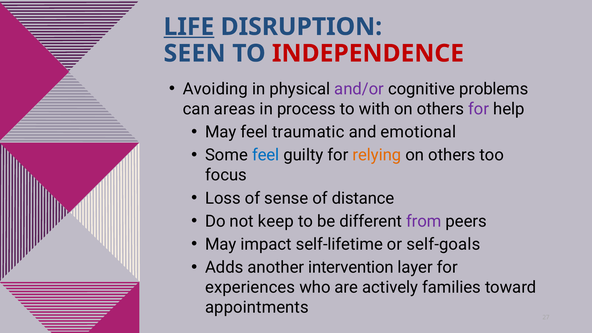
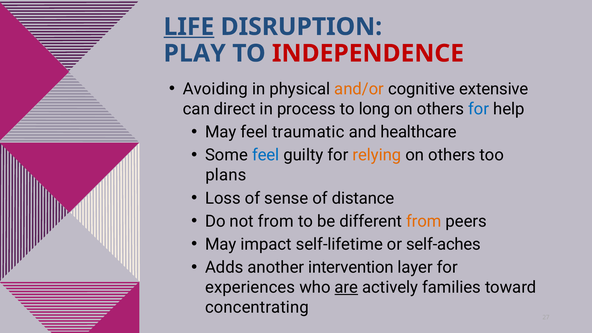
SEEN: SEEN -> PLAY (195, 53)
and/or colour: purple -> orange (359, 89)
problems: problems -> extensive (494, 89)
areas: areas -> direct (235, 109)
with: with -> long (375, 109)
for colour: purple -> blue (479, 109)
emotional: emotional -> healthcare (419, 132)
focus: focus -> plans (226, 175)
not keep: keep -> from (276, 221)
from colour: purple -> orange (424, 221)
self-goals: self-goals -> self-aches (444, 244)
are underline: none -> present (346, 287)
appointments: appointments -> concentrating (257, 307)
